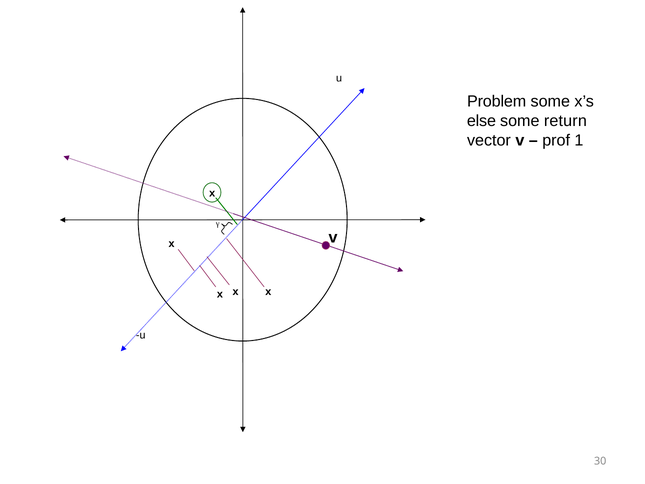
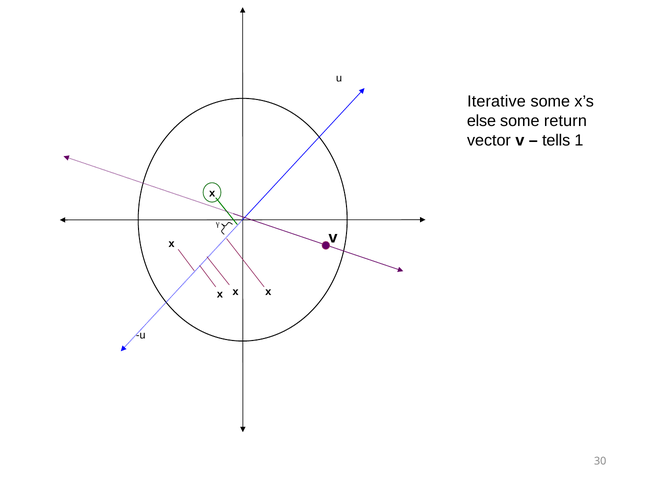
Problem: Problem -> Iterative (496, 102)
prof: prof -> tells (556, 140)
